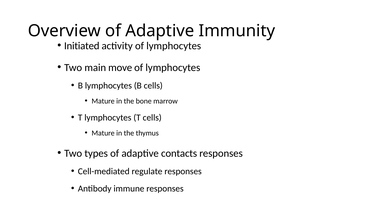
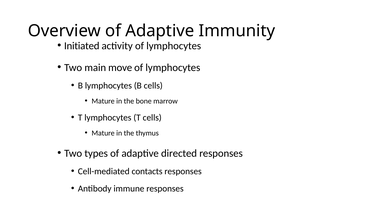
contacts: contacts -> directed (179, 153)
regulate: regulate -> contacts (147, 171)
